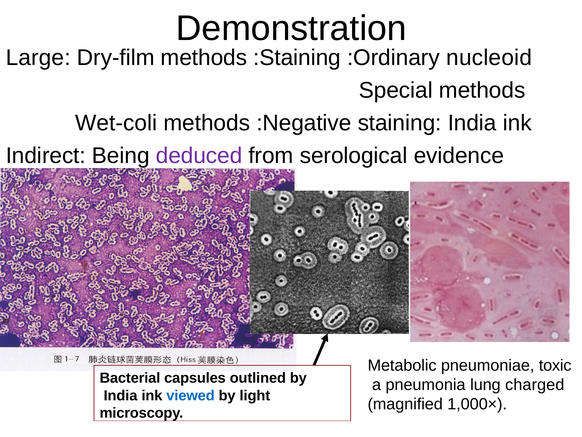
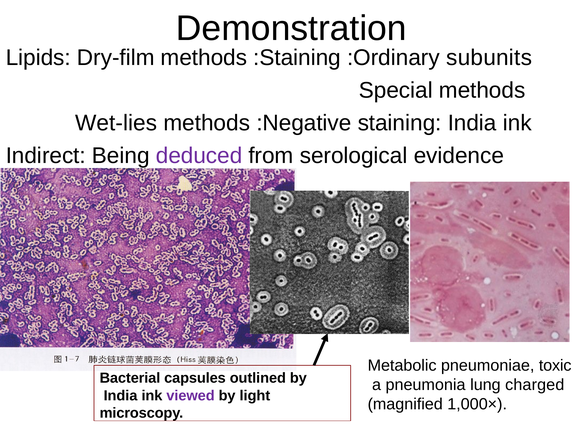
Large: Large -> Lipids (38, 58)
nucleoid: nucleoid -> subunits (489, 58)
Wet-coli: Wet-coli -> Wet-lies (116, 123)
viewed colour: blue -> purple (191, 395)
